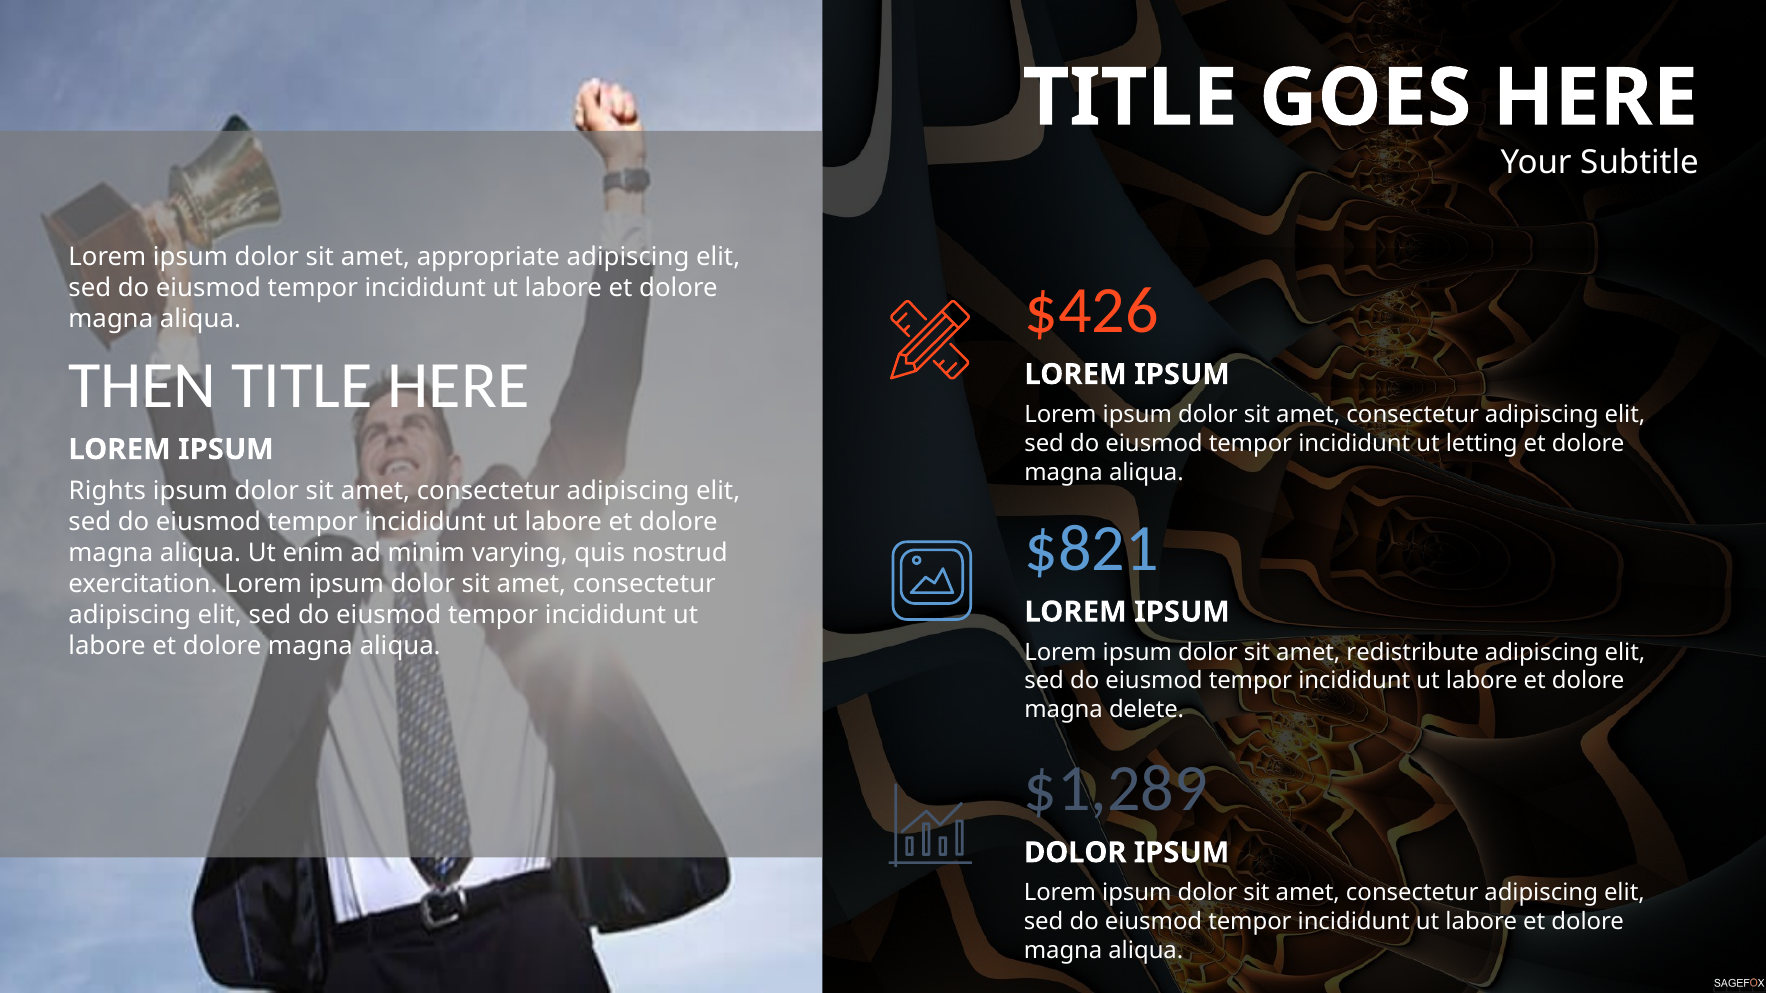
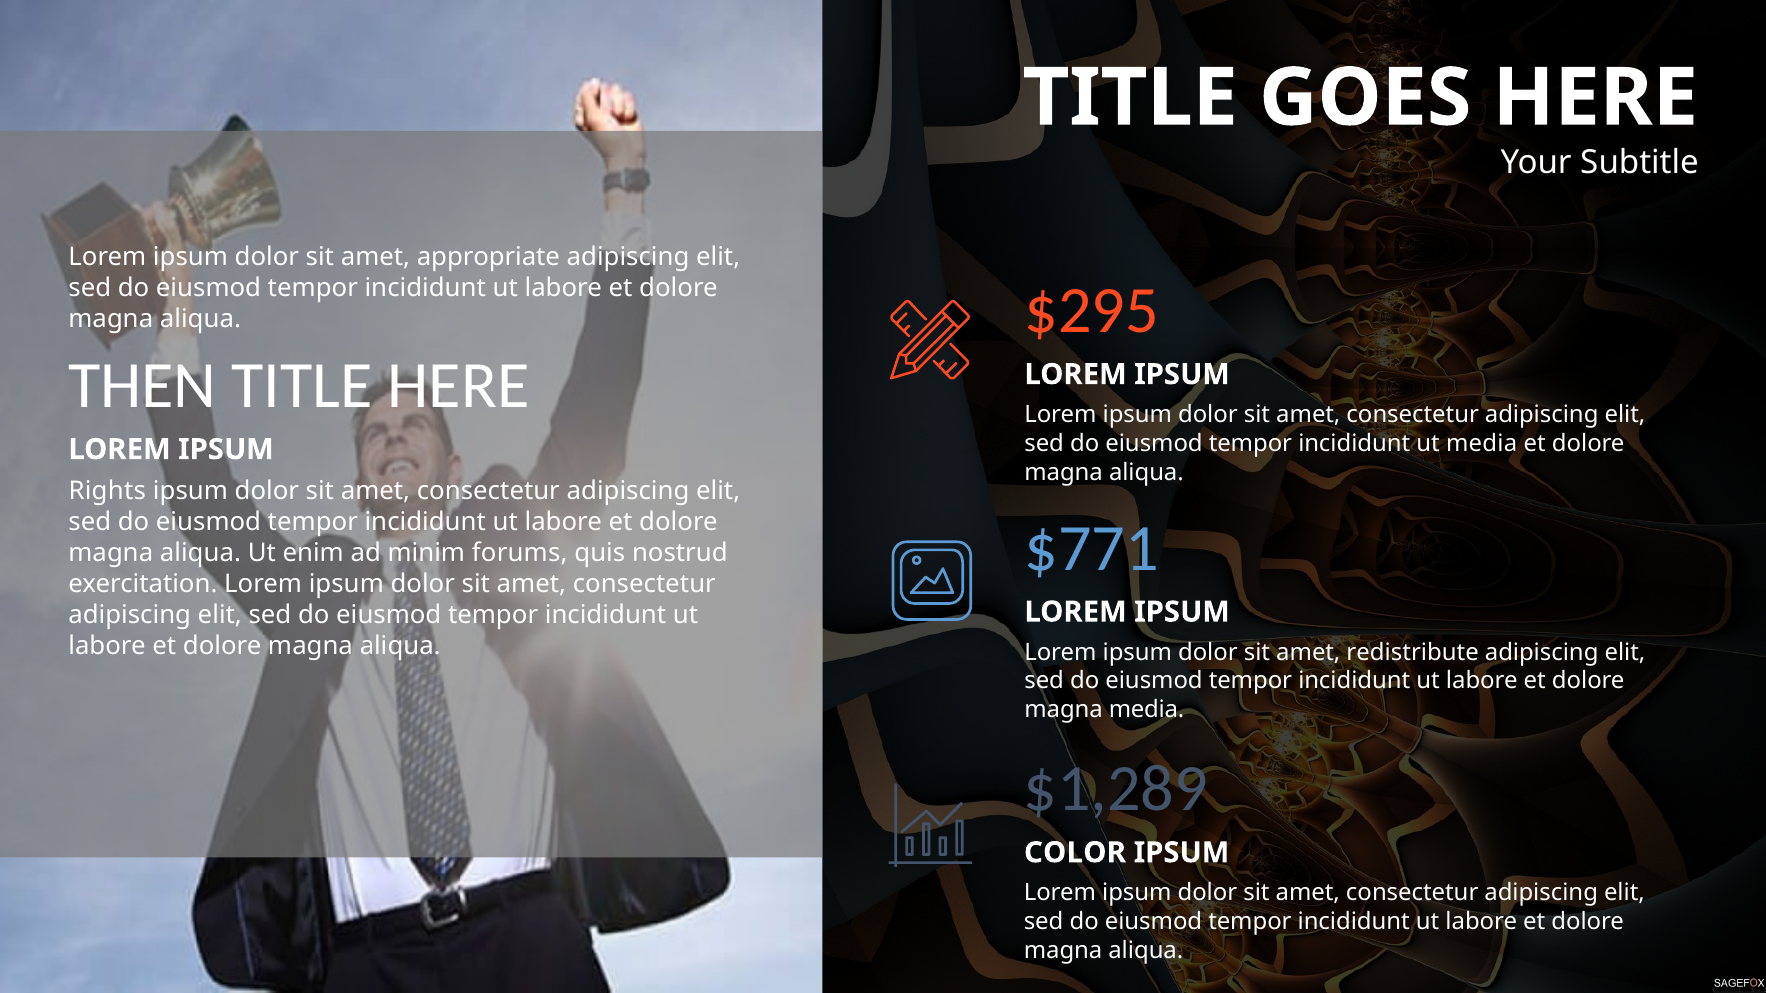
$426: $426 -> $295 (1092, 311)
ut letting: letting -> media (1482, 444)
$821: $821 -> $771 (1092, 549)
varying: varying -> forums (520, 553)
magna delete: delete -> media (1147, 710)
DOLOR: DOLOR -> COLOR (1075, 853)
